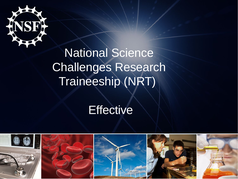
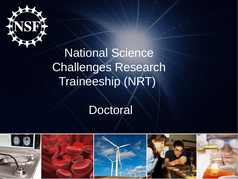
Effective: Effective -> Doctoral (111, 110)
